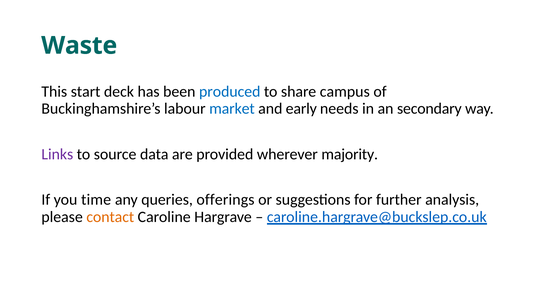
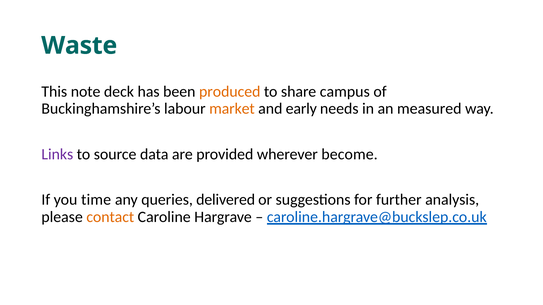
start: start -> note (86, 92)
produced colour: blue -> orange (230, 92)
market colour: blue -> orange (232, 109)
secondary: secondary -> measured (429, 109)
majority: majority -> become (350, 154)
offerings: offerings -> delivered (226, 200)
